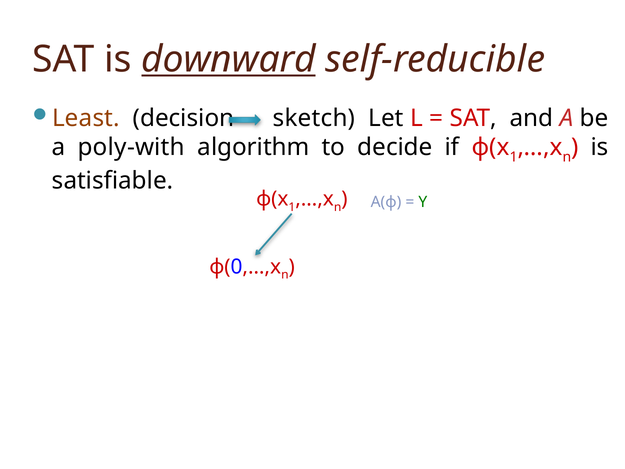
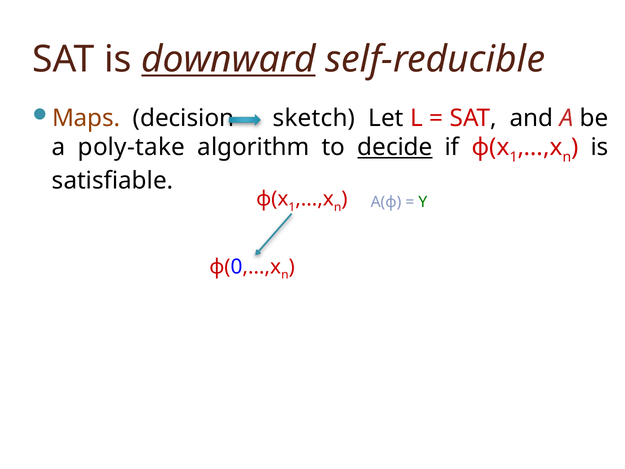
Least: Least -> Maps (86, 118)
poly-with: poly-with -> poly-take (131, 147)
decide underline: none -> present (395, 147)
